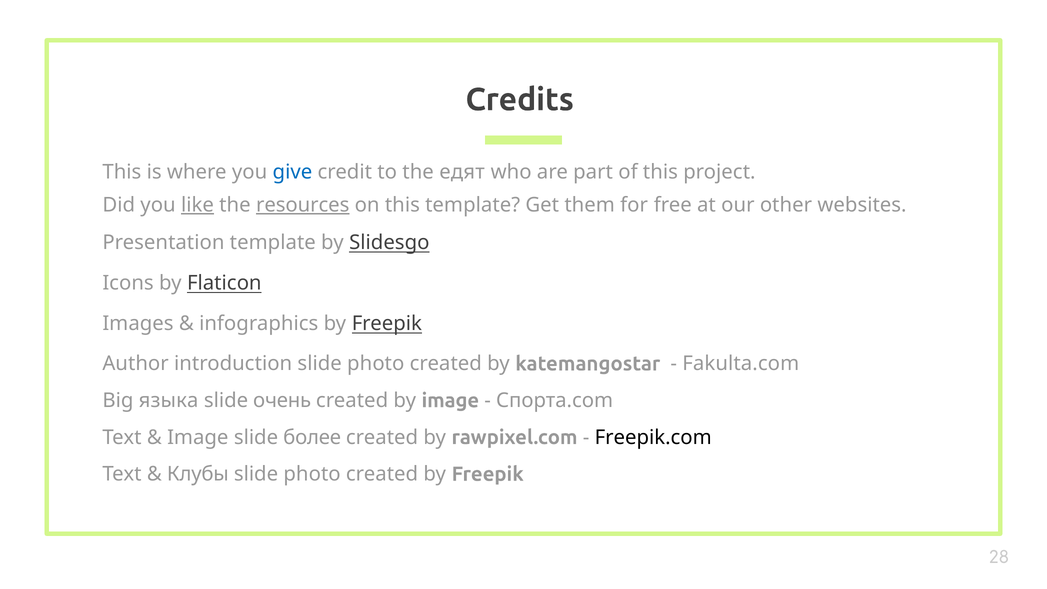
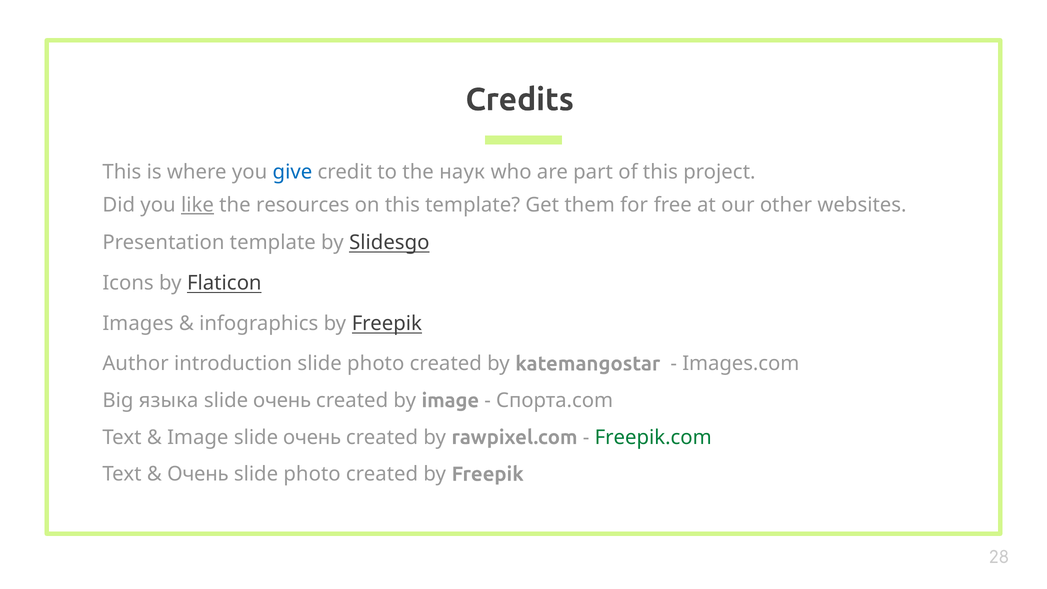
едят: едят -> наук (462, 172)
resources underline: present -> none (303, 205)
Fakulta.com: Fakulta.com -> Images.com (741, 364)
Image slide более: более -> очень (312, 437)
Freepik.com colour: black -> green (653, 437)
Клубы: Клубы -> Очень (198, 474)
